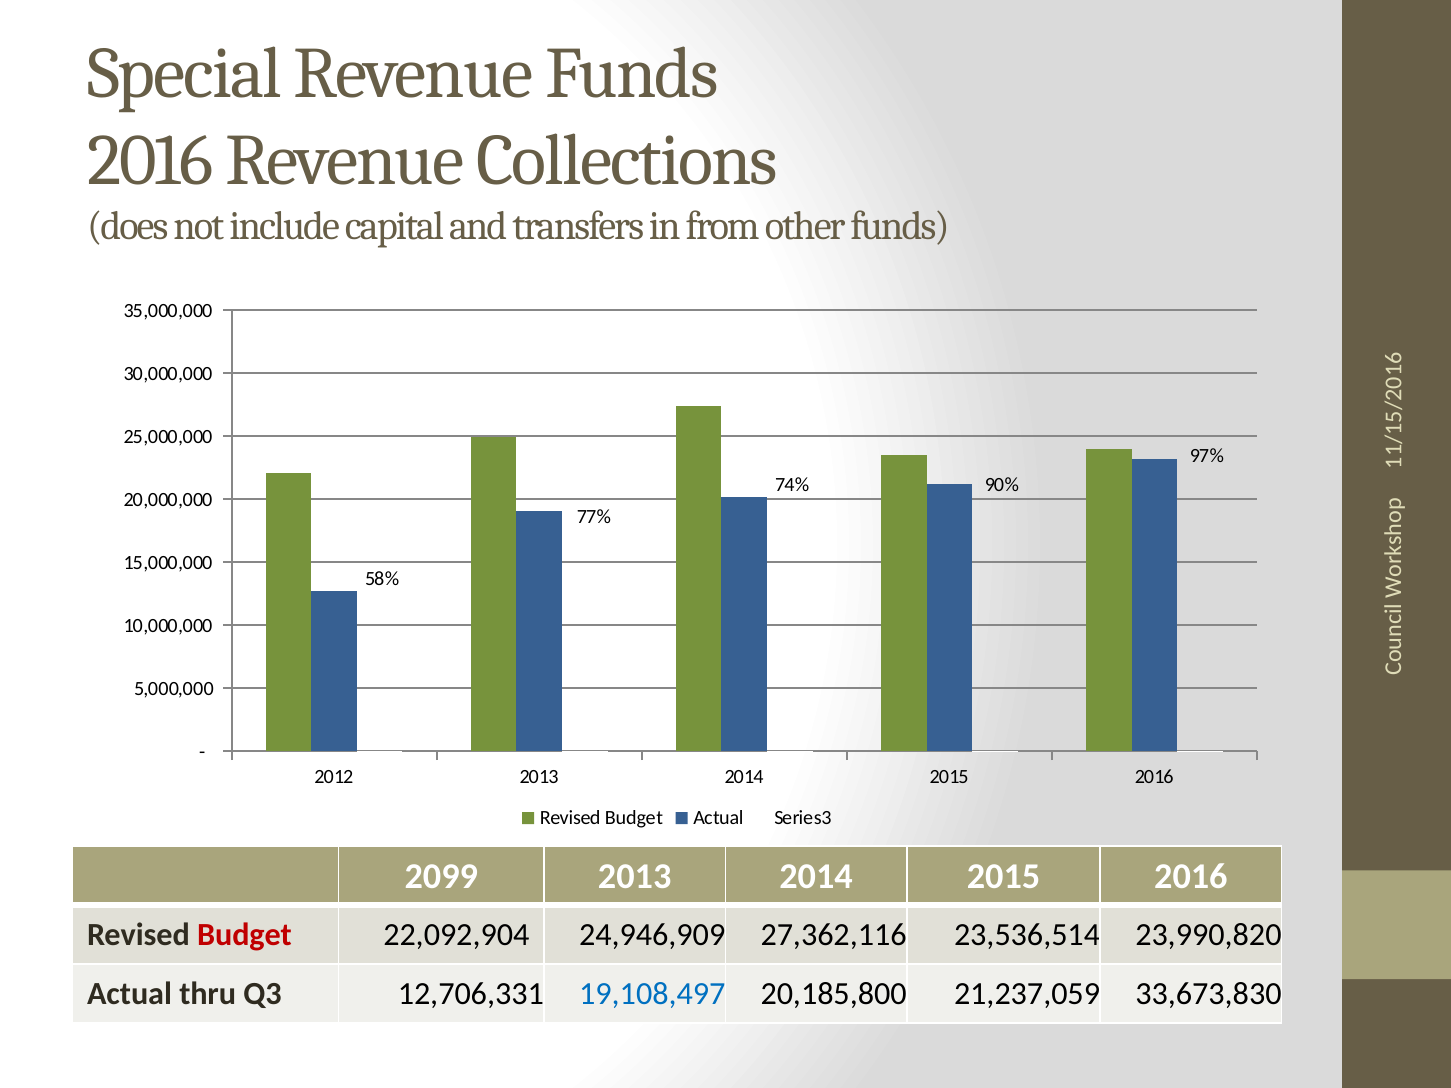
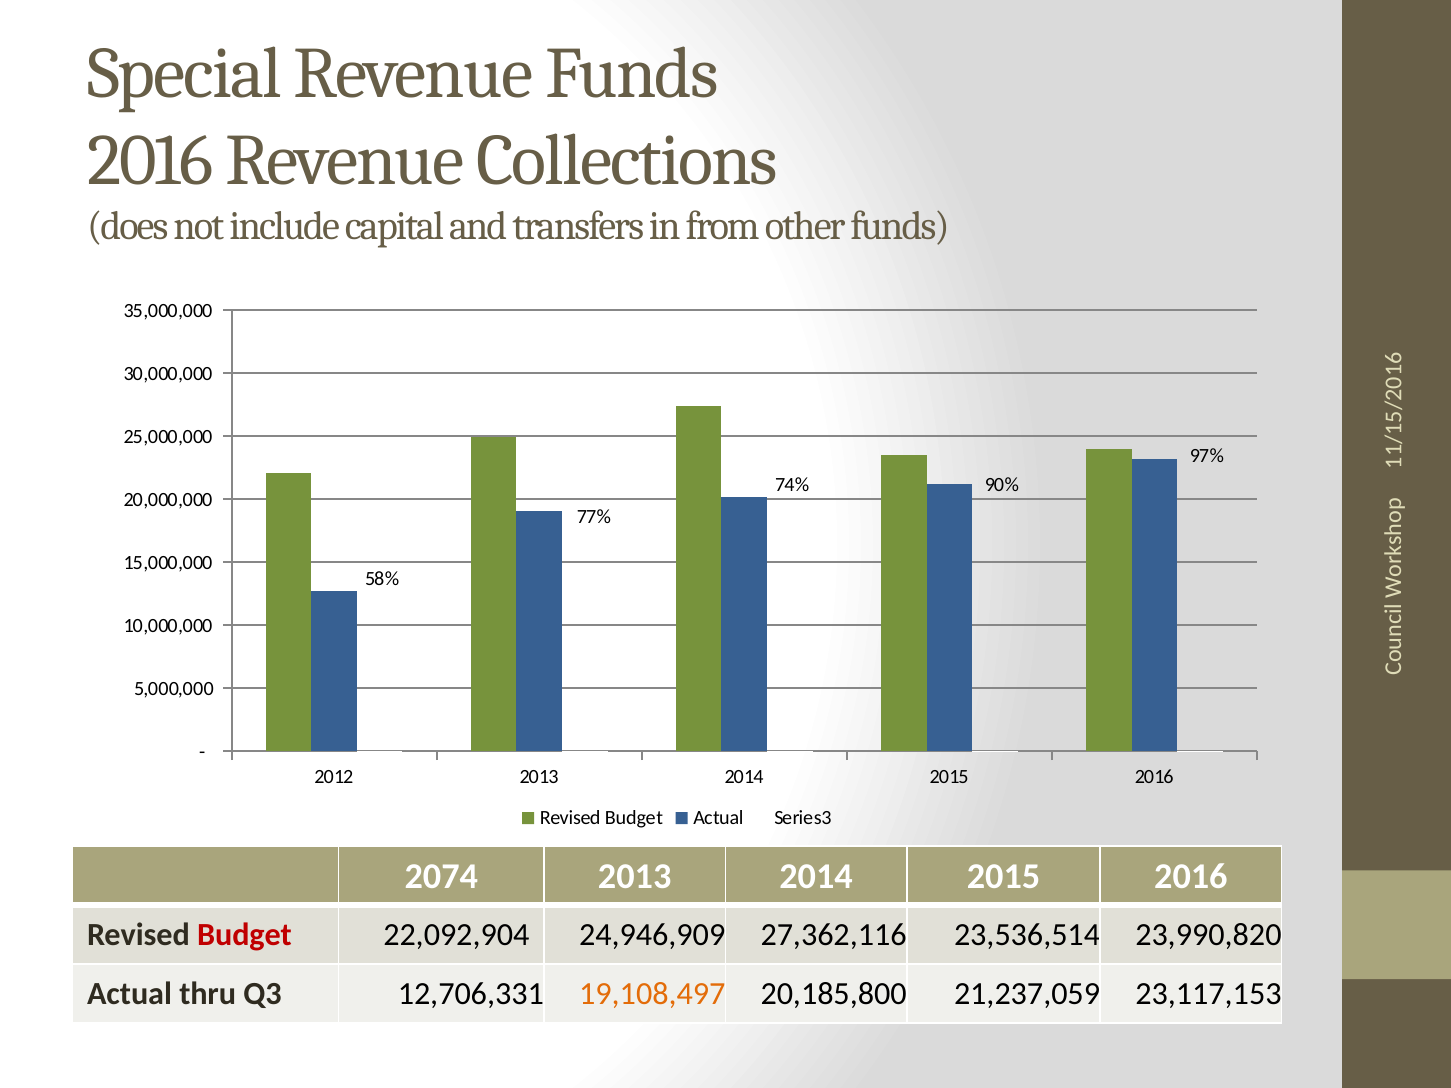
2099: 2099 -> 2074 (441, 876)
19,108,497 colour: blue -> orange (652, 994)
33,673,830: 33,673,830 -> 23,117,153 (1208, 994)
